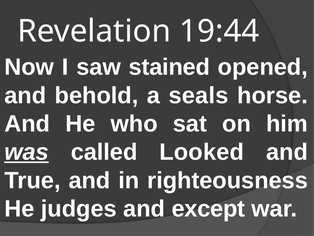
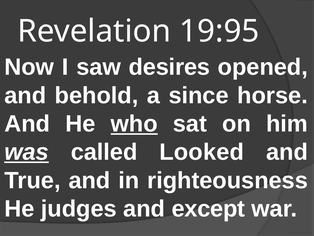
19:44: 19:44 -> 19:95 (219, 31)
stained: stained -> desires (169, 67)
seals: seals -> since (199, 95)
who underline: none -> present (134, 124)
